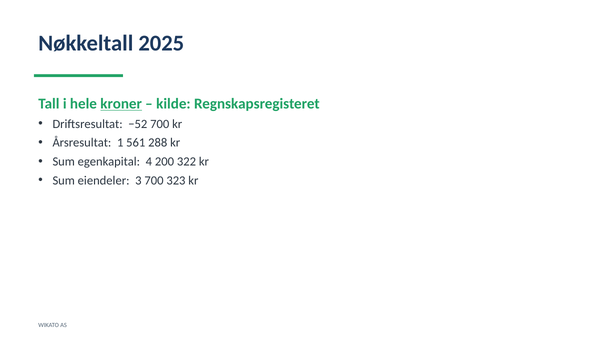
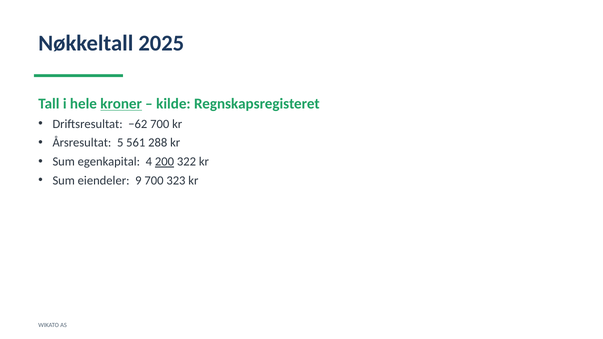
−52: −52 -> −62 (138, 124)
1: 1 -> 5 (120, 143)
200 underline: none -> present (164, 162)
3: 3 -> 9 (138, 181)
